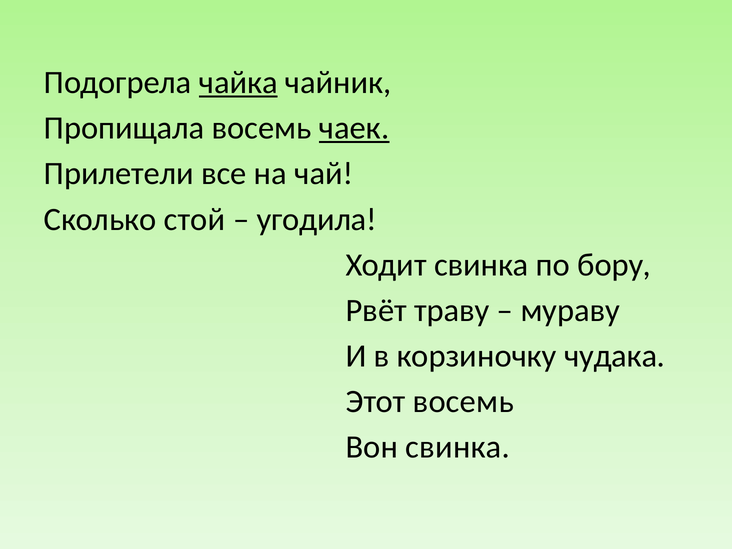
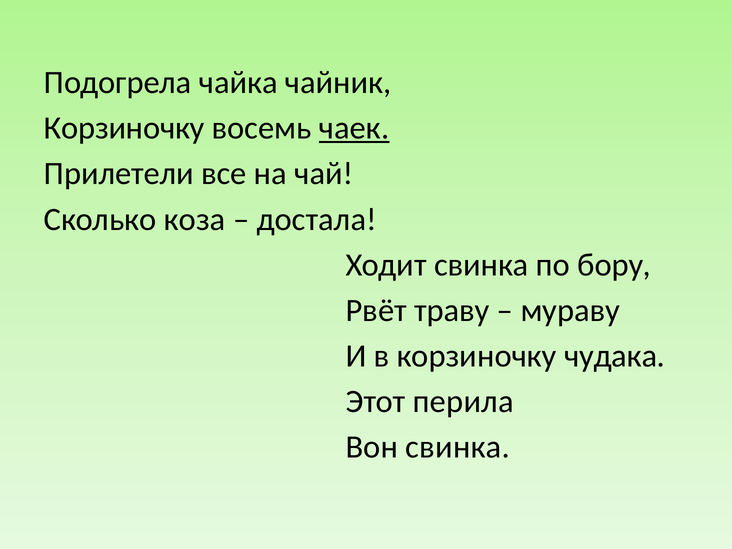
чайка underline: present -> none (238, 83)
Пропищала: Пропищала -> Корзиночку (124, 128)
стой: стой -> коза (195, 219)
угодила: угодила -> достала (317, 219)
Этот восемь: восемь -> перила (463, 402)
